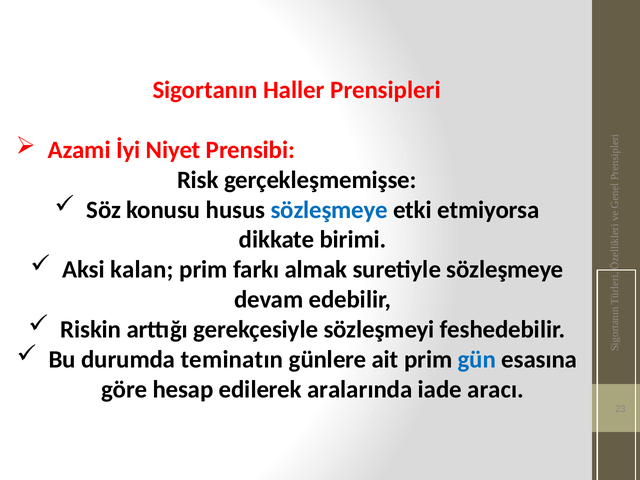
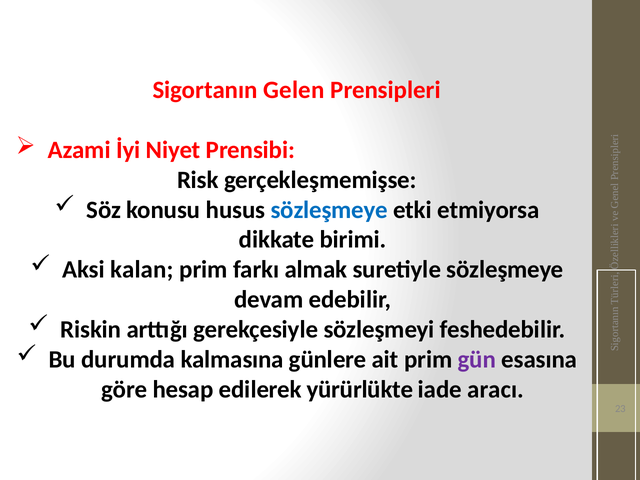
Haller: Haller -> Gelen (294, 90)
teminatın: teminatın -> kalmasına (232, 359)
gün colour: blue -> purple (477, 359)
aralarında: aralarında -> yürürlükte (360, 389)
